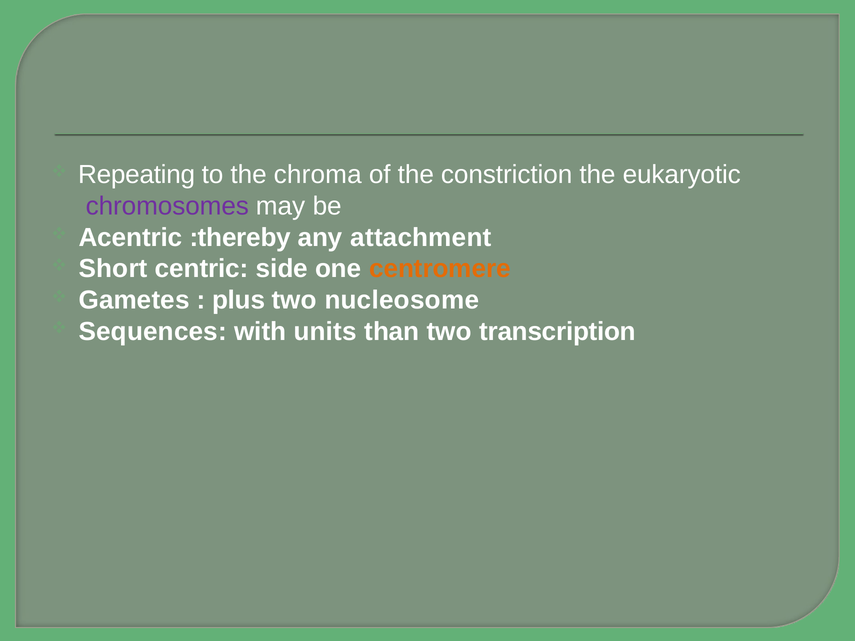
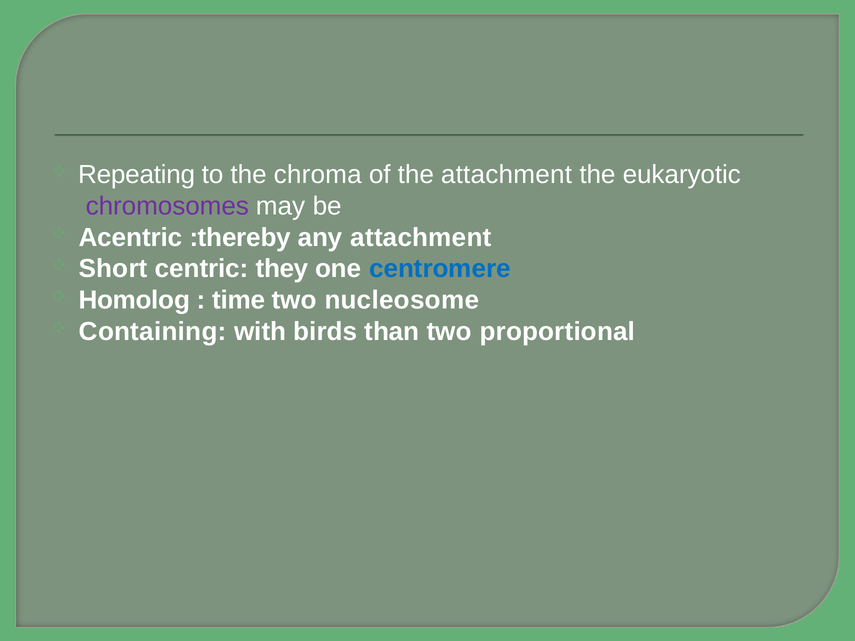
the constriction: constriction -> attachment (506, 175)
side: side -> they (282, 269)
centromere colour: orange -> blue (440, 269)
Gametes: Gametes -> Homolog (134, 300)
plus: plus -> time (239, 300)
Sequences: Sequences -> Containing (153, 332)
units: units -> birds (325, 332)
transcription: transcription -> proportional (557, 332)
